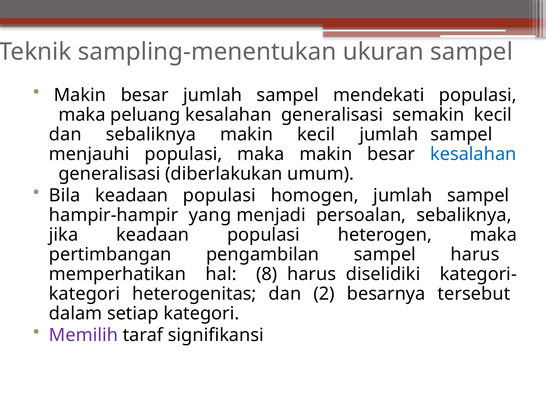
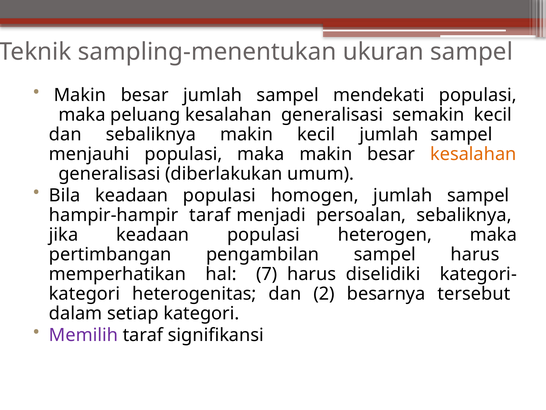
kesalahan colour: blue -> orange (473, 154)
hampir-hampir yang: yang -> taraf (210, 215)
8: 8 -> 7 (267, 274)
